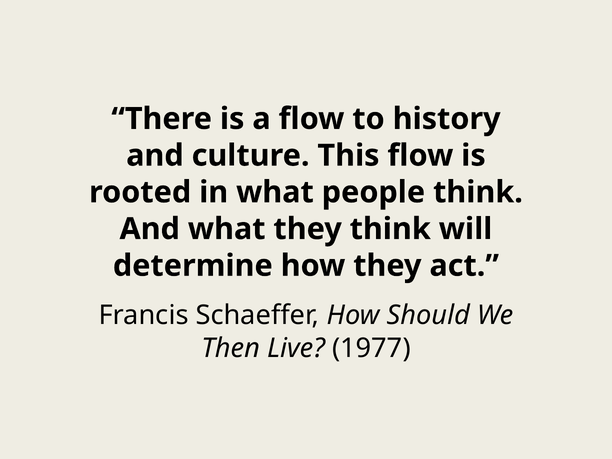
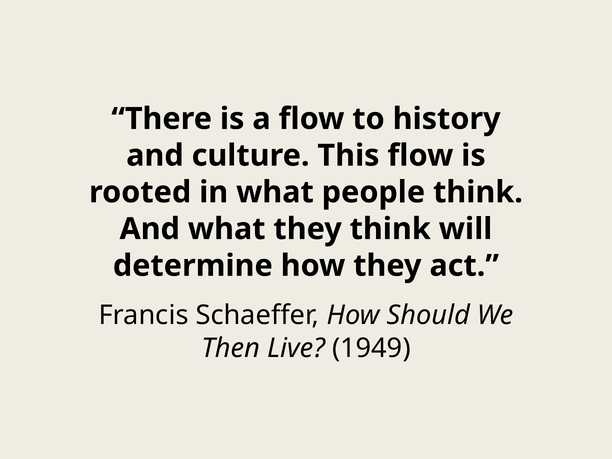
1977: 1977 -> 1949 (371, 348)
